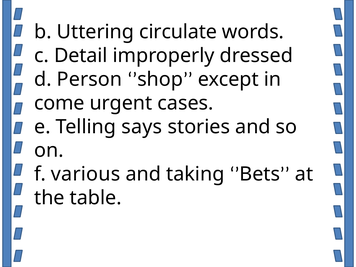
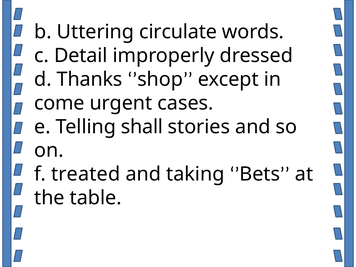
Person: Person -> Thanks (90, 79)
says: says -> shall (142, 127)
various: various -> treated (86, 174)
